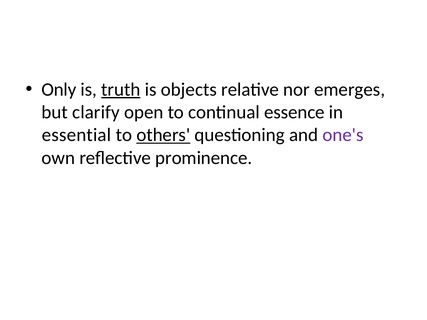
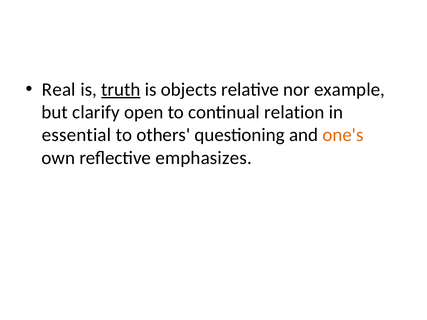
Only: Only -> Real (59, 90)
emerges: emerges -> example (350, 90)
essence: essence -> relation (294, 112)
others underline: present -> none (163, 135)
one's colour: purple -> orange (343, 135)
prominence: prominence -> emphasizes (204, 158)
